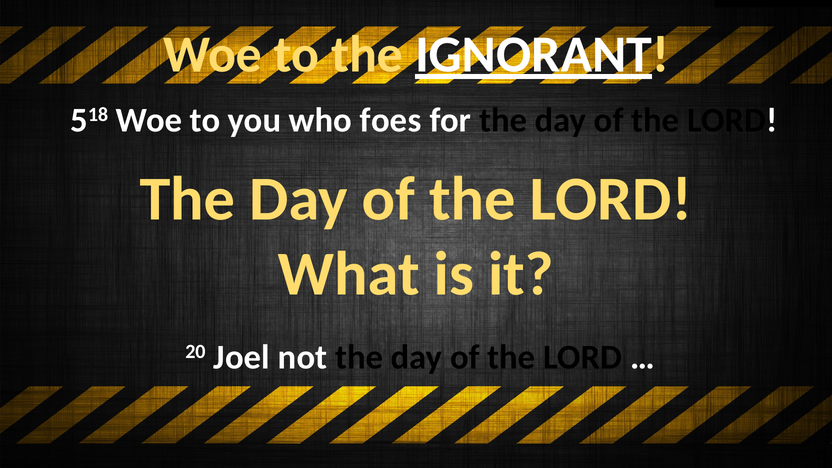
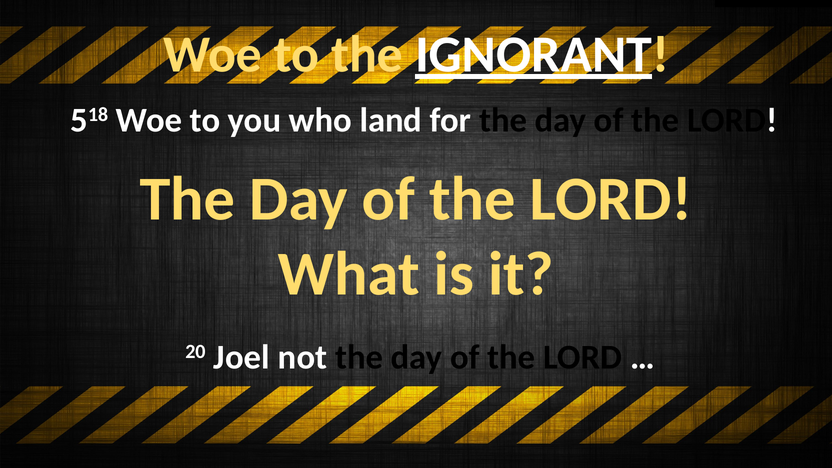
foes: foes -> land (391, 120)
